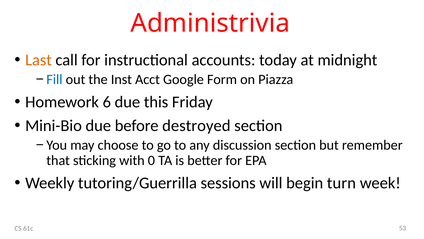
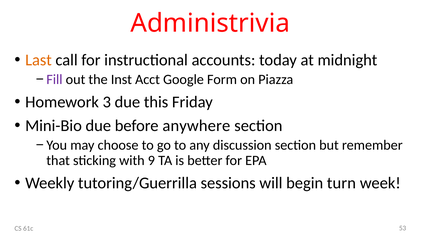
Fill colour: blue -> purple (54, 79)
6: 6 -> 3 (107, 102)
destroyed: destroyed -> anywhere (196, 125)
0: 0 -> 9 (151, 160)
